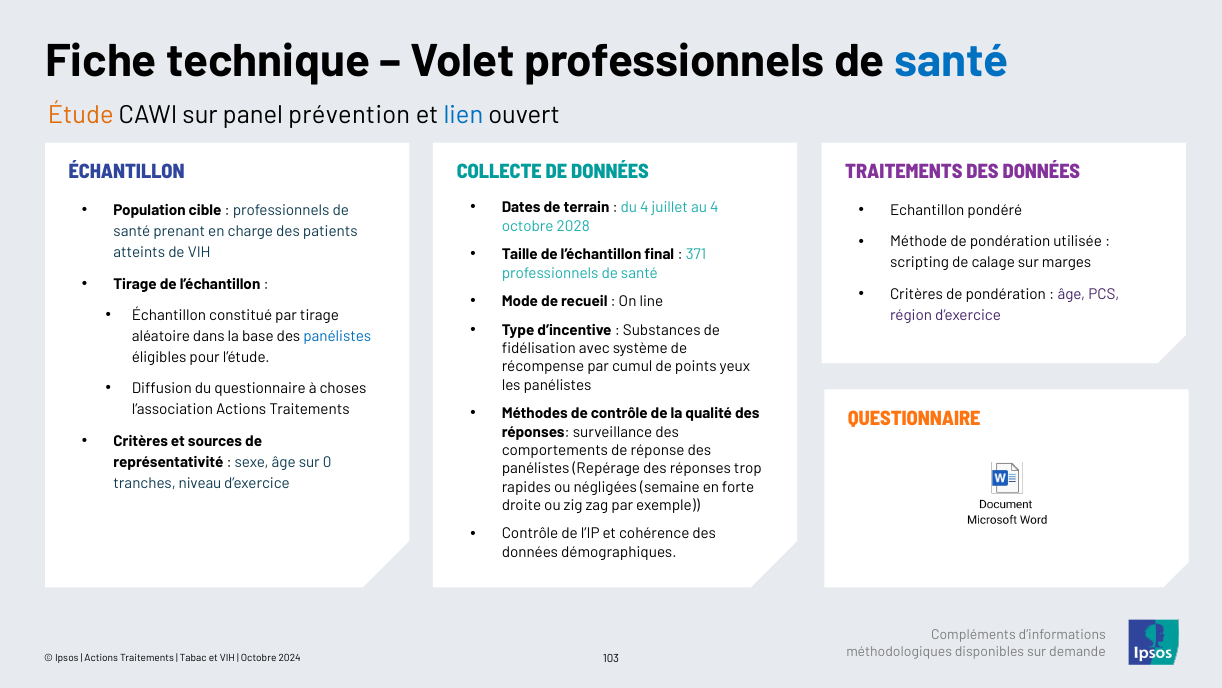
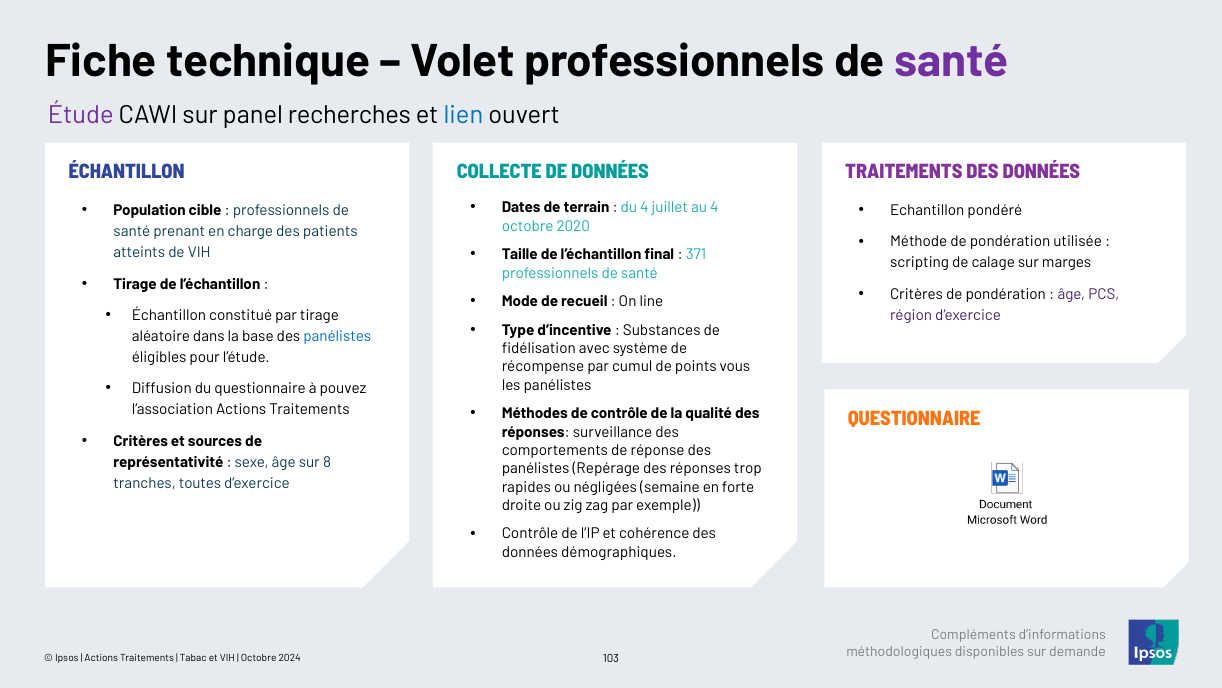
santé colour: blue -> purple (951, 62)
Étude colour: orange -> purple (81, 115)
prévention: prévention -> recherches (349, 115)
2028: 2028 -> 2020 (573, 226)
yeux: yeux -> vous (735, 366)
choses: choses -> pouvez (343, 388)
0: 0 -> 8 (327, 462)
niveau: niveau -> toutes (200, 483)
